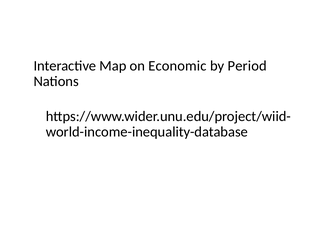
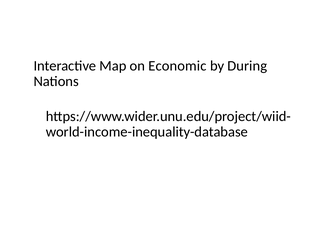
Period: Period -> During (247, 66)
